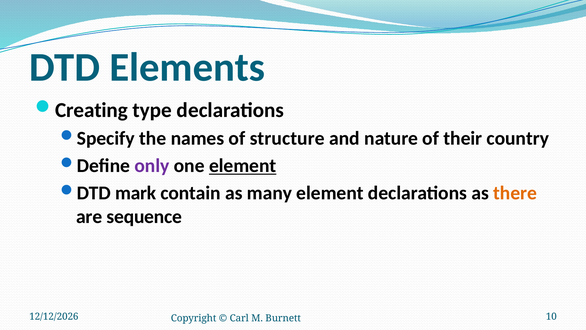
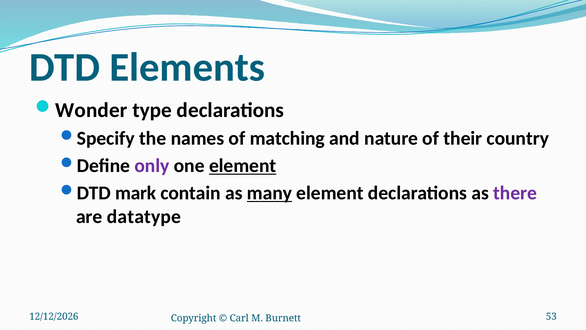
Creating: Creating -> Wonder (91, 110)
structure: structure -> matching (287, 138)
many underline: none -> present (269, 193)
there colour: orange -> purple (515, 193)
sequence: sequence -> datatype (144, 216)
10: 10 -> 53 (551, 316)
